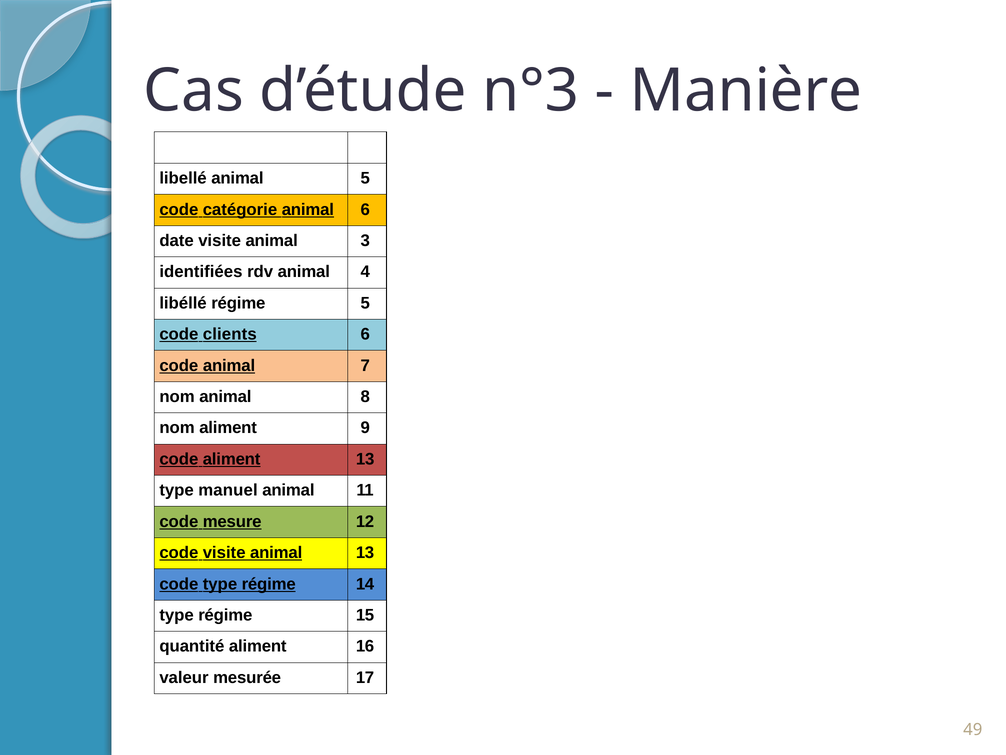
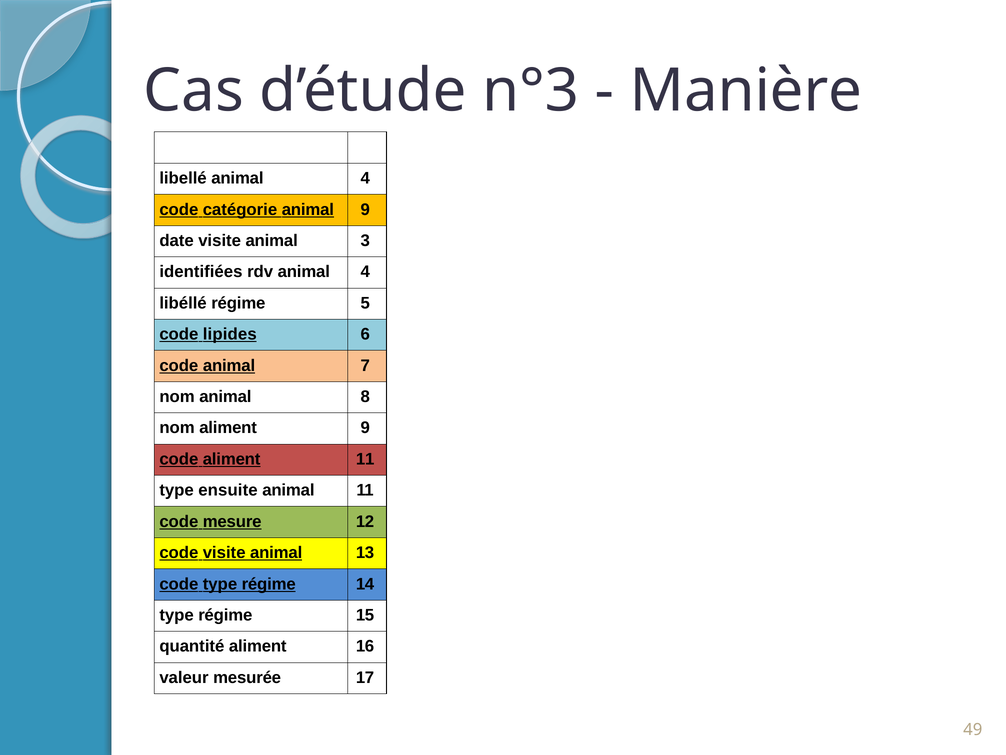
libellé animal 5: 5 -> 4 (365, 178)
animal 6: 6 -> 9 (365, 209)
clients: clients -> lipides (230, 334)
aliment 13: 13 -> 11 (365, 459)
manuel: manuel -> ensuite (228, 490)
